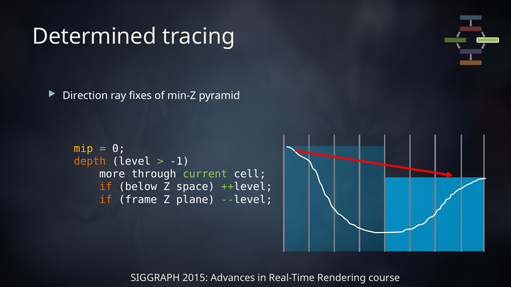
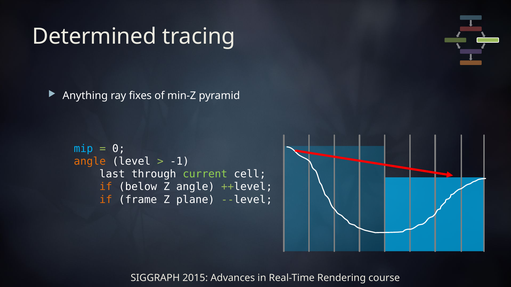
Direction: Direction -> Anything (85, 96)
mip colour: yellow -> light blue (83, 149)
depth: depth -> angle (90, 162)
more: more -> last (112, 174)
Z space: space -> angle (195, 187)
